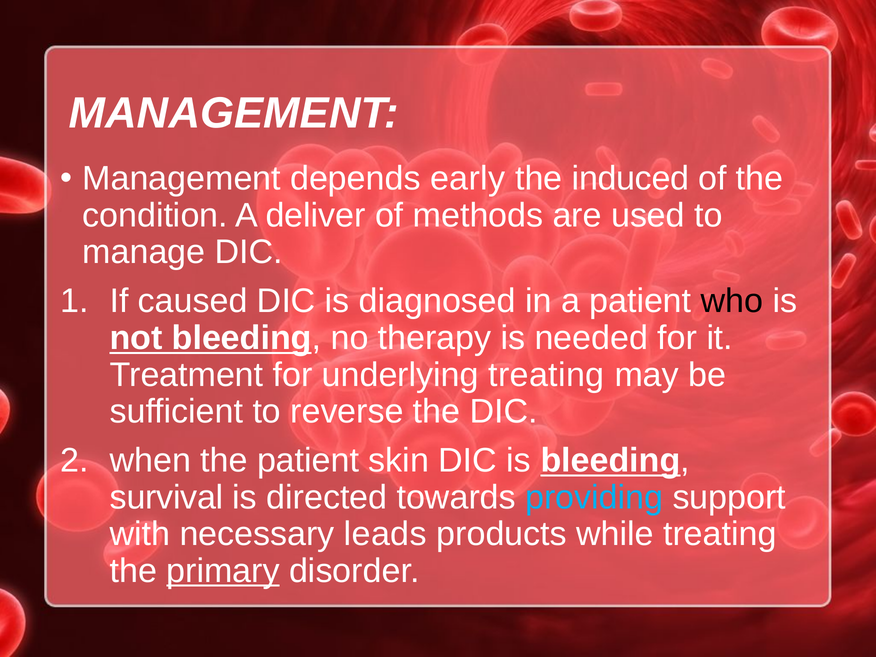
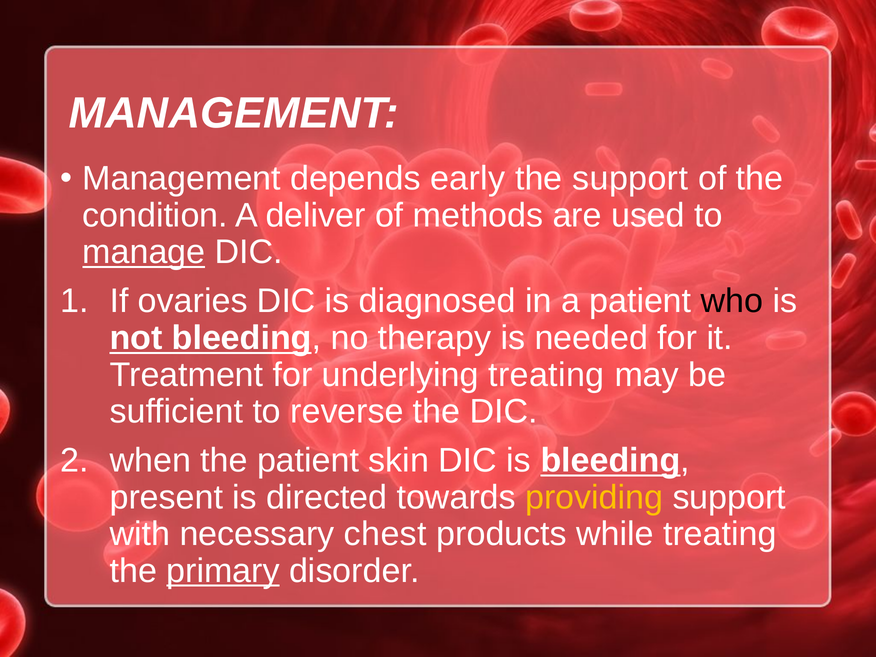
the induced: induced -> support (630, 179)
manage underline: none -> present (144, 252)
caused: caused -> ovaries (193, 301)
survival: survival -> present (166, 497)
providing colour: light blue -> yellow (594, 497)
leads: leads -> chest (385, 534)
